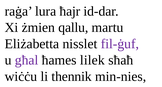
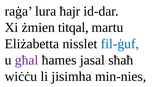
qallu: qallu -> titqal (73, 28)
fil-ġuf colour: purple -> blue (120, 44)
lilek: lilek -> jasal (92, 60)
thennik: thennik -> jisimha (72, 77)
